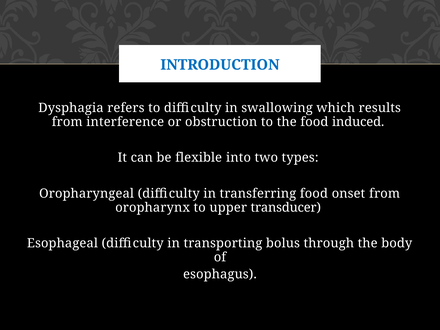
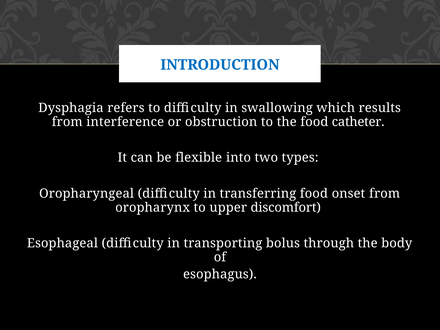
induced: induced -> catheter (358, 122)
transducer: transducer -> discomfort (286, 207)
